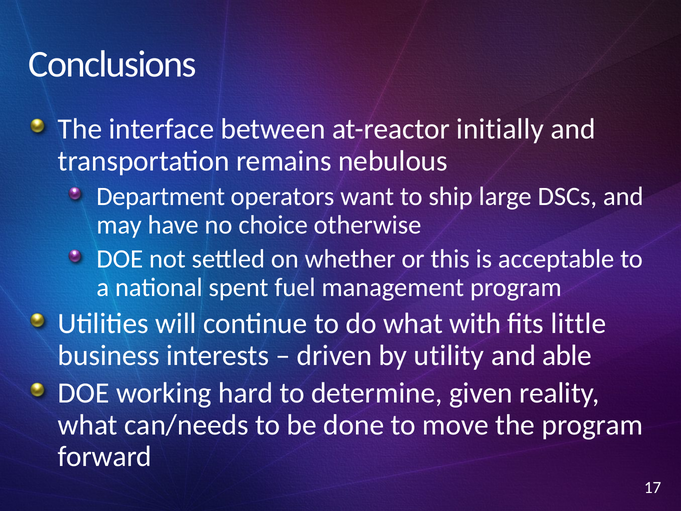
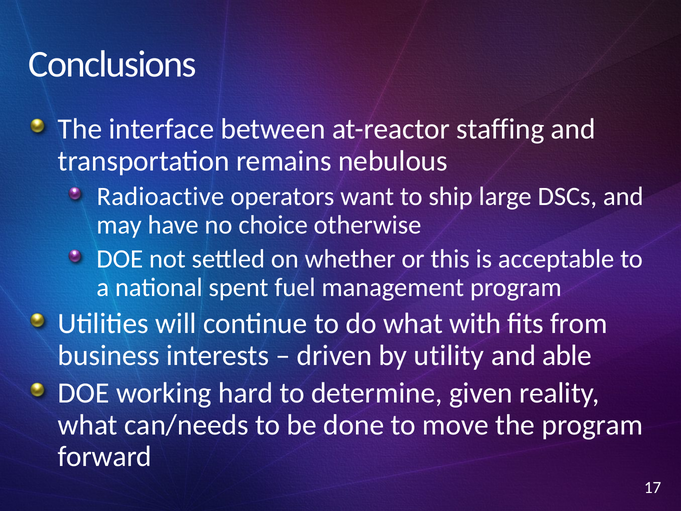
initially: initially -> staffing (500, 129)
Department: Department -> Radioactive (160, 196)
little: little -> from (579, 324)
